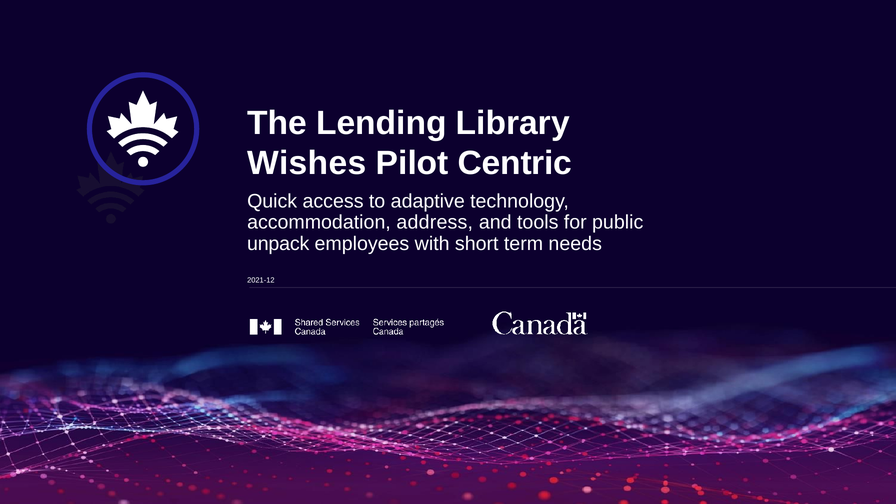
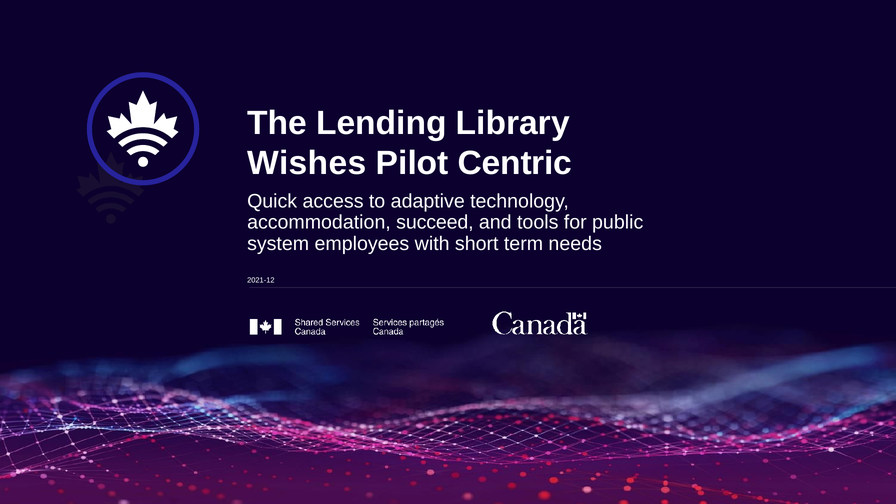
address: address -> succeed (435, 222)
unpack: unpack -> system (278, 244)
